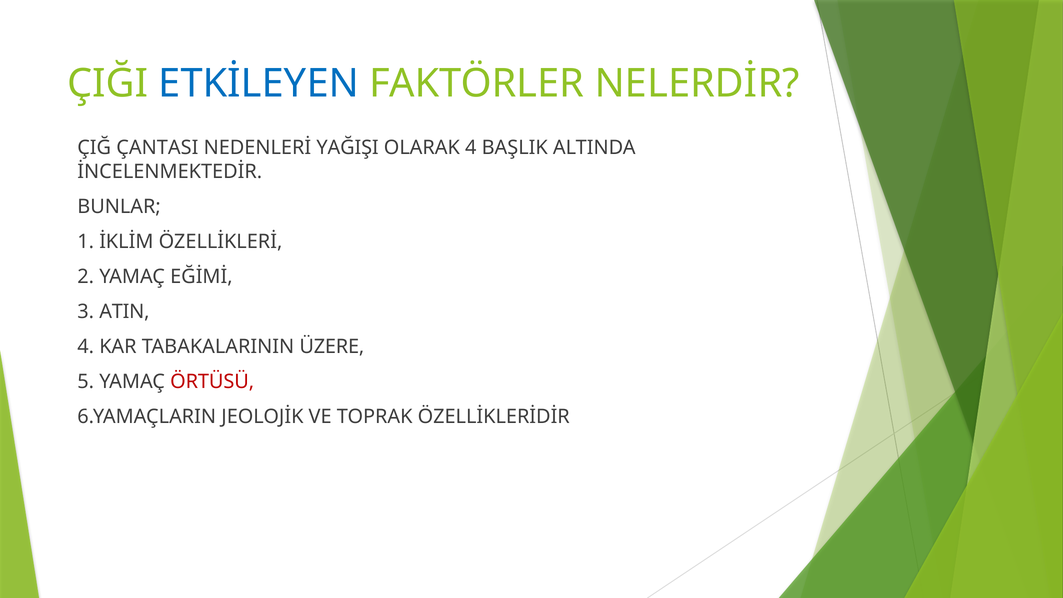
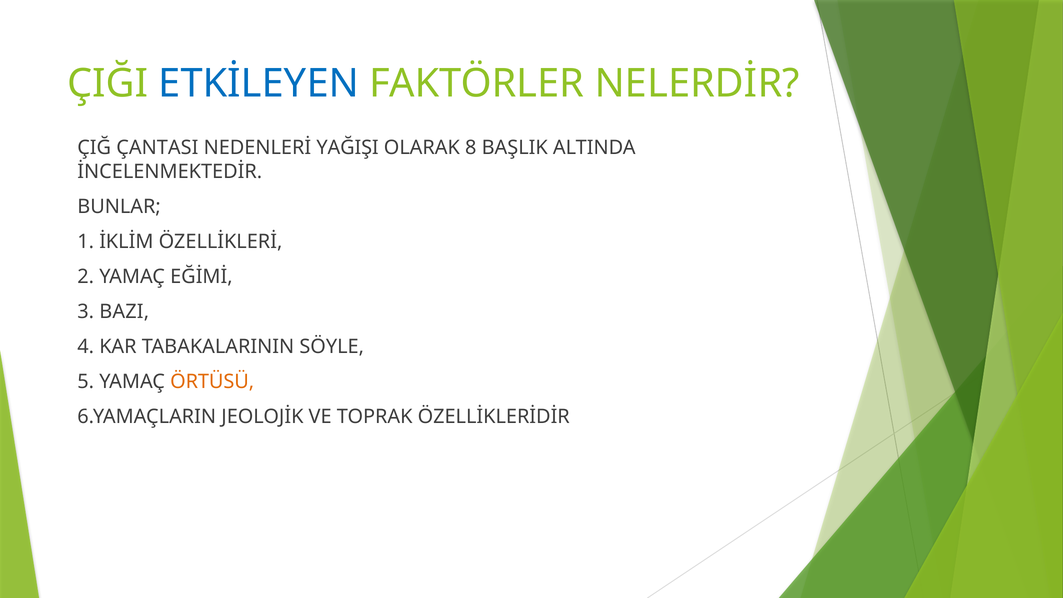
OLARAK 4: 4 -> 8 (471, 148)
ATIN: ATIN -> BAZI (124, 312)
ÜZERE: ÜZERE -> SÖYLE (332, 347)
ÖRTÜSÜ colour: red -> orange (212, 382)
